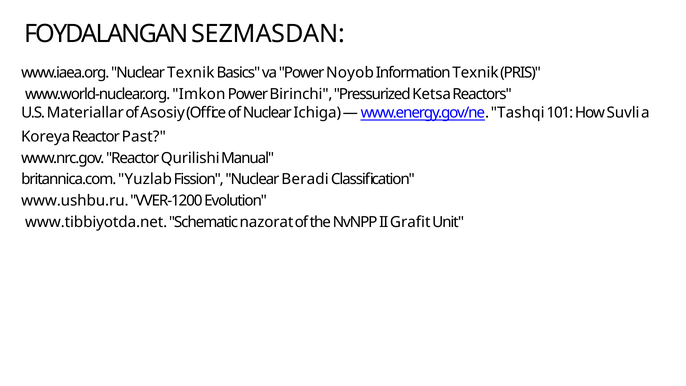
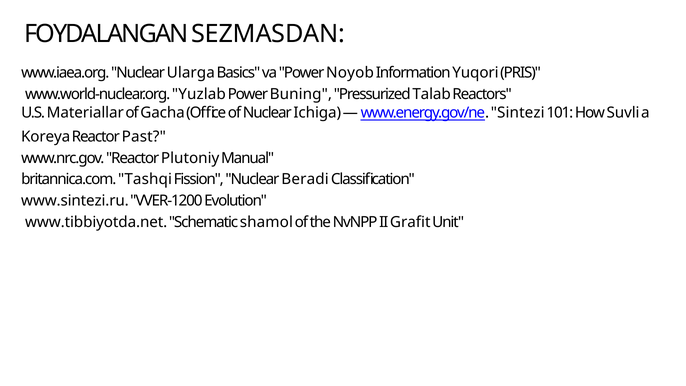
Nuclear Texnik: Texnik -> Ularga (191, 73)
Information Texnik: Texnik -> Yuqori (475, 73)
Imkon: Imkon -> Yuzlab (199, 94)
Birinchi: Birinchi -> Buning (301, 94)
Ketsa: Ketsa -> Talab (432, 94)
Asosiy: Asosiy -> Gacha (163, 113)
Tashqi: Tashqi -> Sintezi (518, 113)
Qurilishi: Qurilishi -> Plutoniy (190, 158)
Yuzlab: Yuzlab -> Tashqi (145, 179)
www.ushbu.ru: www.ushbu.ru -> www.sintezi.ru (75, 201)
nazorat: nazorat -> shamol (266, 222)
